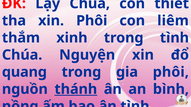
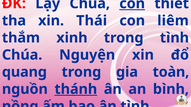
con underline: none -> present (132, 4)
xin Phôi: Phôi -> Thái (92, 21)
gia phôi: phôi -> toàn (171, 72)
